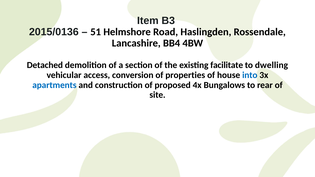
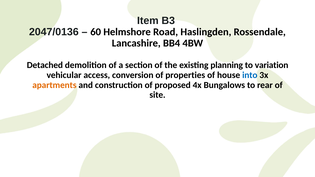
2015/0136: 2015/0136 -> 2047/0136 (54, 32)
51: 51 -> 60 (96, 32)
facilitate: facilitate -> planning (227, 65)
dwelling: dwelling -> variation (272, 65)
apartments colour: blue -> orange (54, 85)
